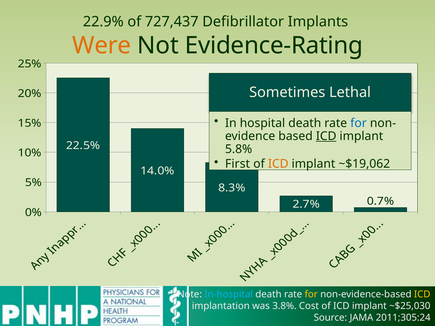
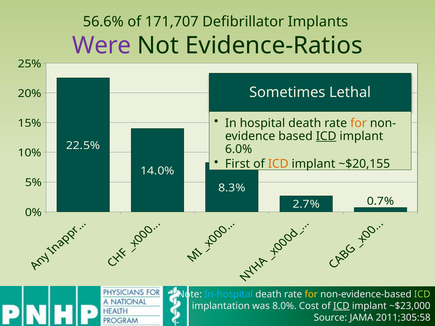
22.9%: 22.9% -> 56.6% (103, 22)
727,437: 727,437 -> 171,707 (172, 22)
Were colour: orange -> purple (102, 46)
Evidence-Rating: Evidence-Rating -> Evidence-Ratios (274, 46)
for colour: blue -> orange (359, 123)
5.8%: 5.8% -> 6.0% (239, 149)
~$19,062: ~$19,062 -> ~$20,155 (364, 164)
ICD colour: yellow -> light green (422, 295)
3.8%: 3.8% -> 8.0% (284, 306)
ICD underline: none -> present (341, 306)
~$25,030: ~$25,030 -> ~$23,000 (410, 306)
2011;305:24: 2011;305:24 -> 2011;305:58 (403, 318)
